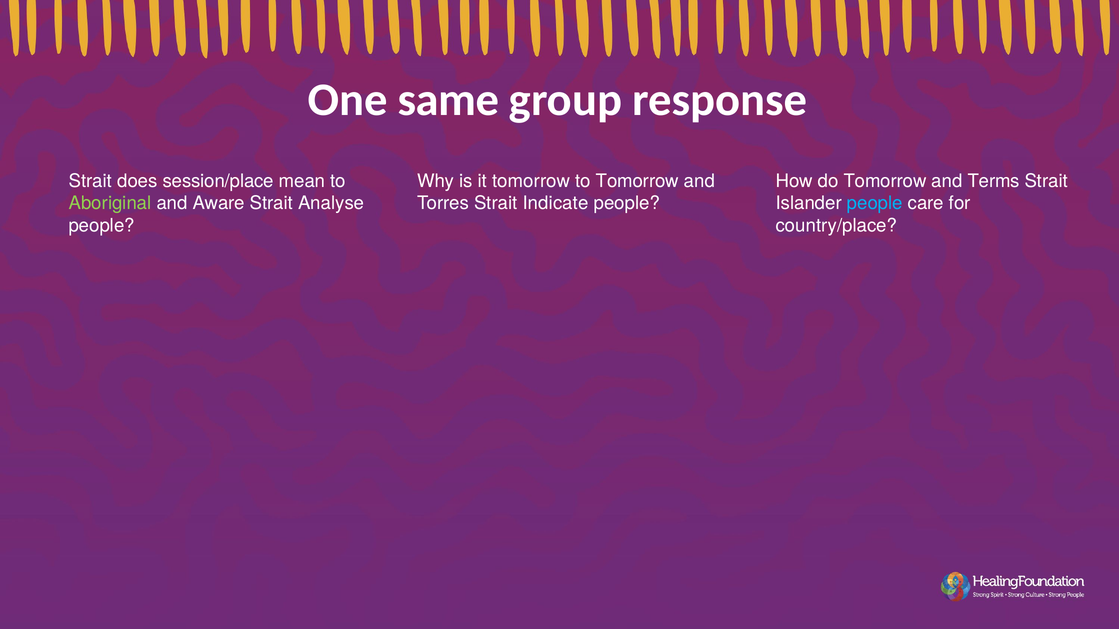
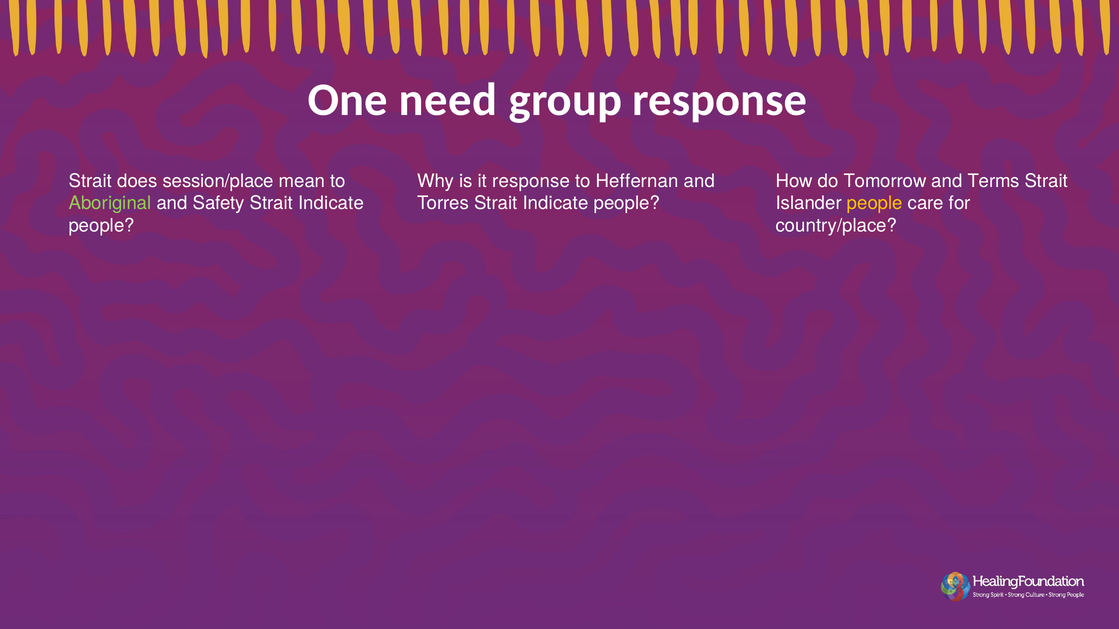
same: same -> need (448, 100)
it tomorrow: tomorrow -> response (531, 181)
to Tomorrow: Tomorrow -> Heffernan (637, 181)
Aware: Aware -> Safety (219, 203)
Analyse: Analyse -> Indicate (331, 203)
people colour: light blue -> yellow (875, 203)
